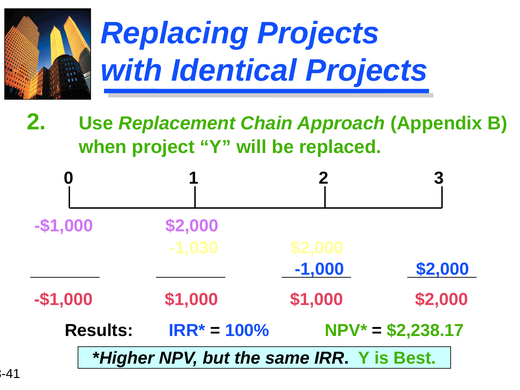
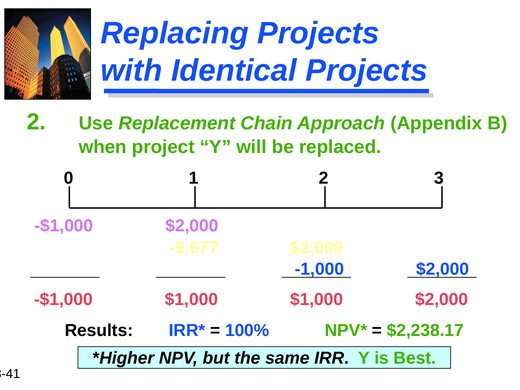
-1,030: -1,030 -> -9,677 (194, 248)
